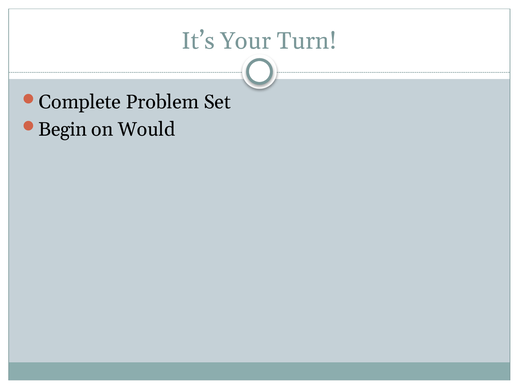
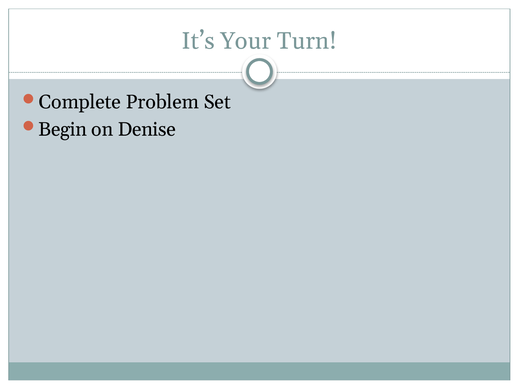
Would: Would -> Denise (147, 130)
